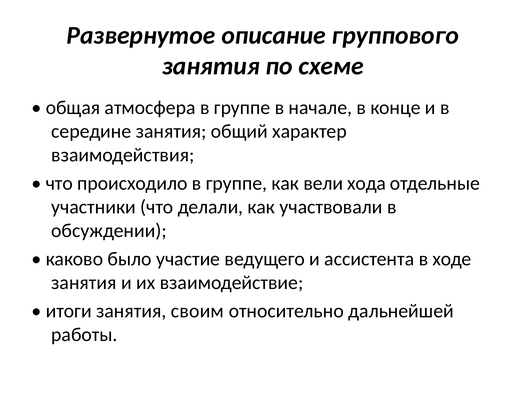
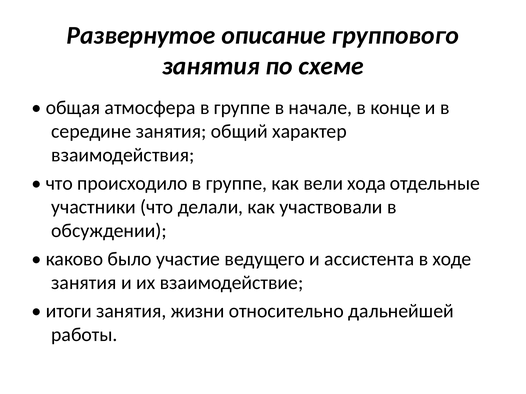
своим: своим -> жизни (198, 311)
